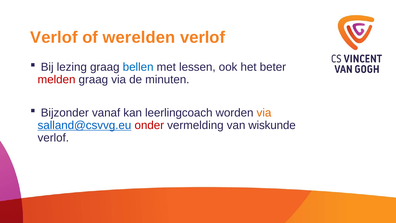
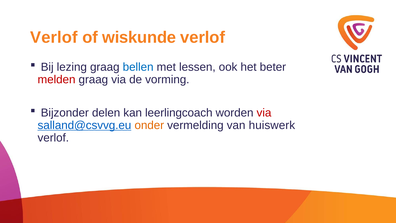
werelden: werelden -> wiskunde (139, 38)
minuten: minuten -> vorming (167, 79)
vanaf: vanaf -> delen (106, 113)
via colour: orange -> red (264, 113)
onder colour: red -> orange (149, 125)
wiskunde: wiskunde -> huiswerk (272, 125)
